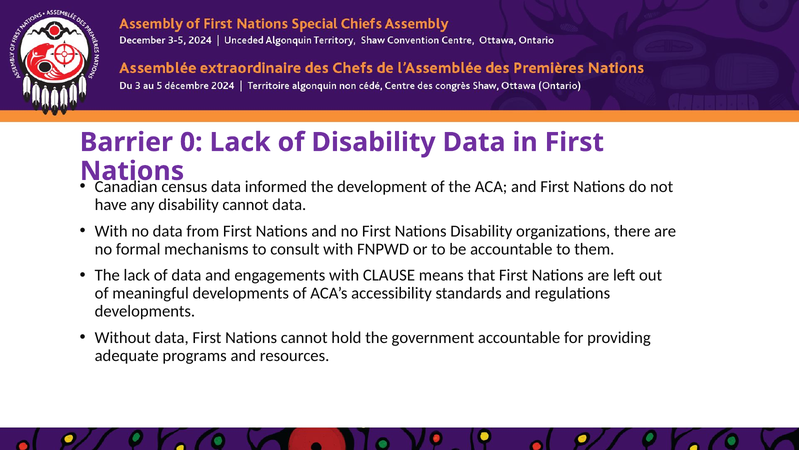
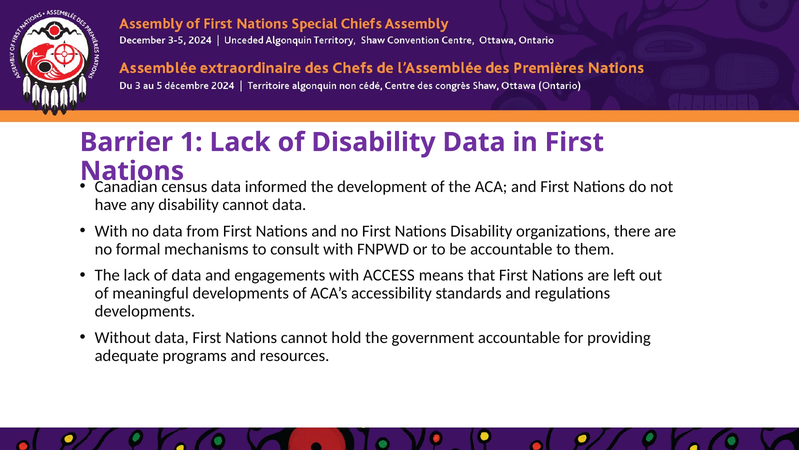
0: 0 -> 1 (191, 142)
CLAUSE: CLAUSE -> ACCESS (389, 275)
